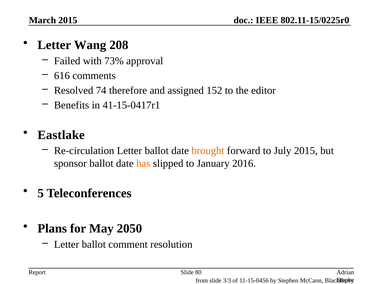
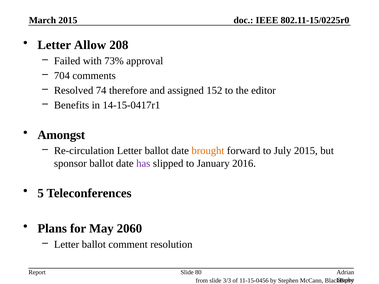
Wang: Wang -> Allow (90, 45)
616: 616 -> 704 (62, 76)
41-15-0417r1: 41-15-0417r1 -> 14-15-0417r1 (131, 105)
Eastlake: Eastlake -> Amongst (61, 135)
has colour: orange -> purple (143, 163)
2050: 2050 -> 2060 (129, 229)
